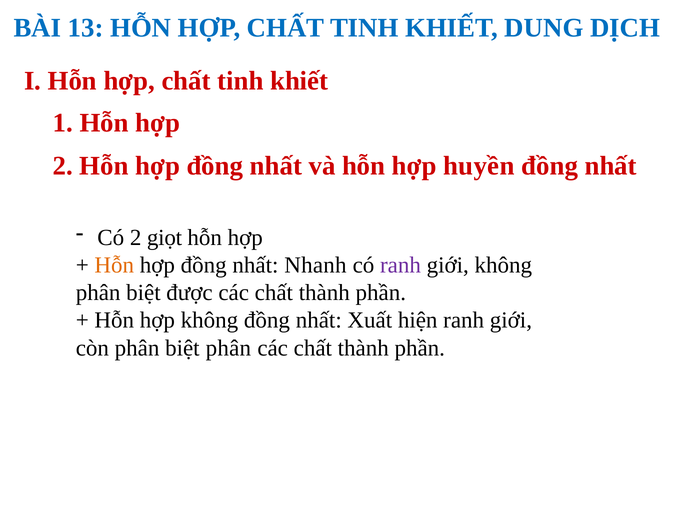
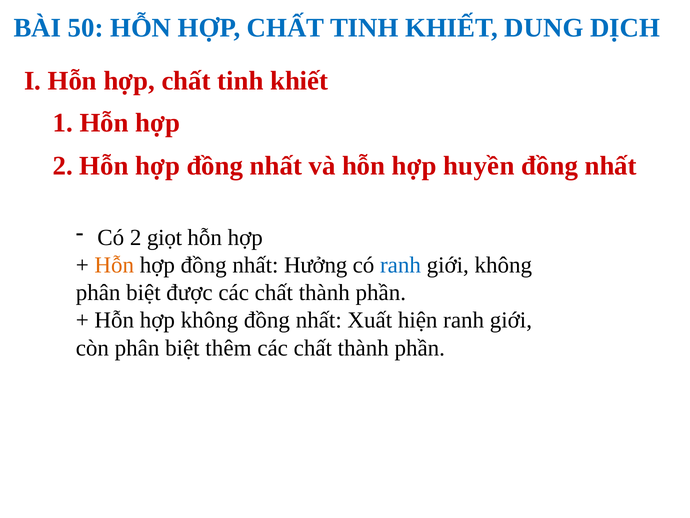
13: 13 -> 50 (86, 28)
Nhanh: Nhanh -> Hưởng (316, 265)
ranh colour: purple -> blue (400, 265)
biệt phân: phân -> thêm (228, 348)
